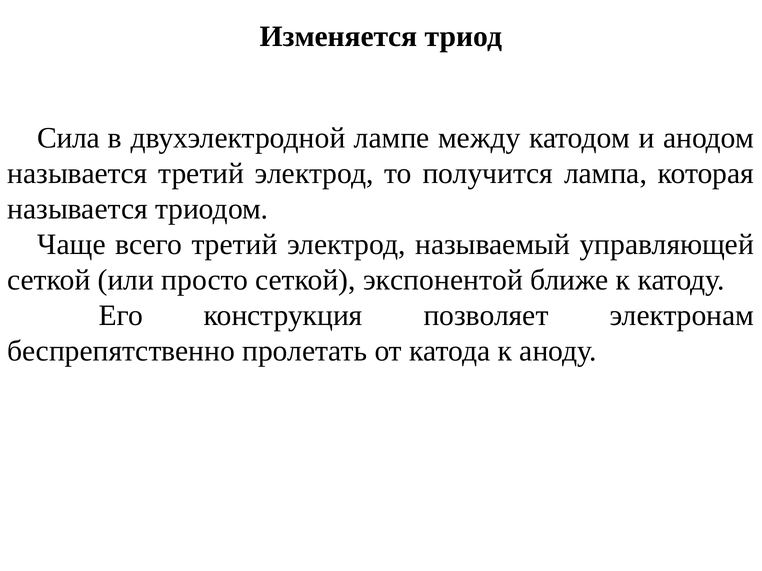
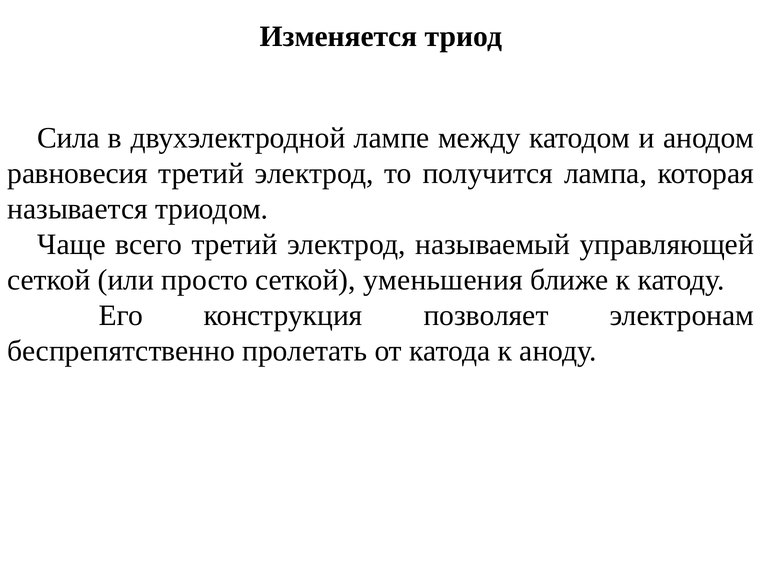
называется: называется -> равновесия (78, 173)
экспонентой: экспонентой -> уменьшения (443, 280)
